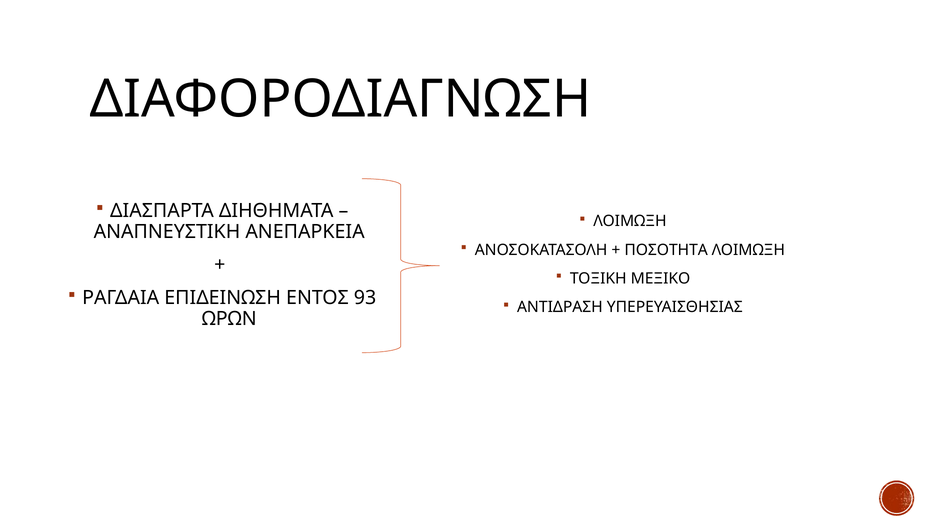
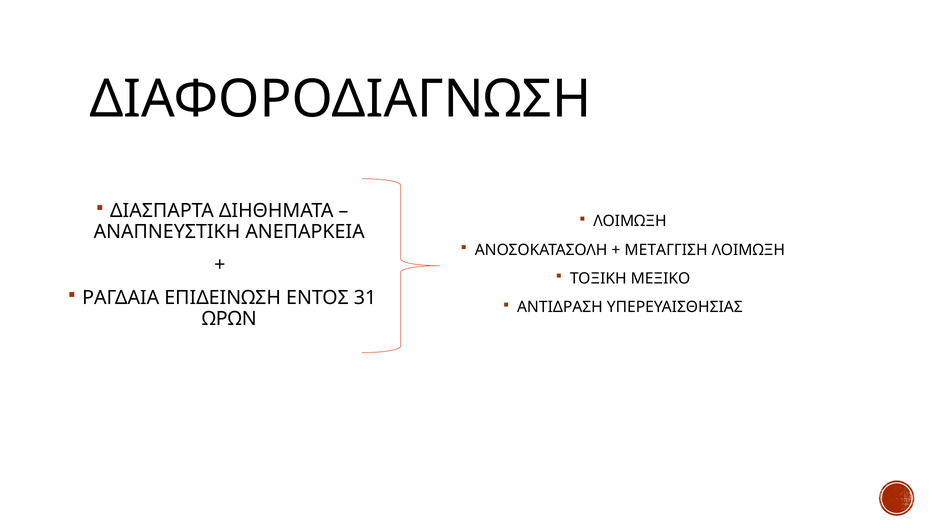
ΠΟΣΟΤΗΤΑ: ΠΟΣΟΤΗΤΑ -> ΜΕΤΑΓΓΙΣΗ (666, 250)
93: 93 -> 31 (365, 298)
